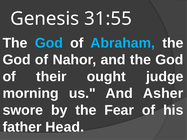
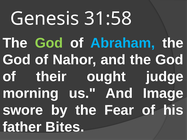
31:55: 31:55 -> 31:58 (108, 19)
God colour: light blue -> light green (49, 43)
Asher: Asher -> Image (163, 94)
Head: Head -> Bites (65, 127)
